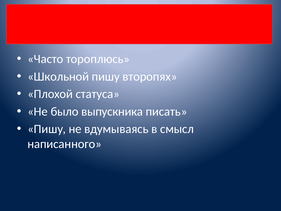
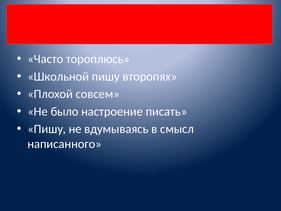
статуса: статуса -> совсем (98, 94)
выпускника: выпускника -> настроение (112, 111)
